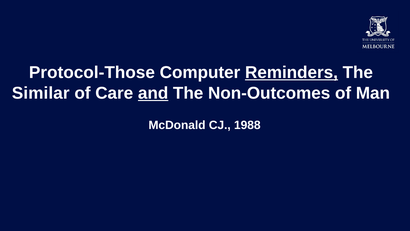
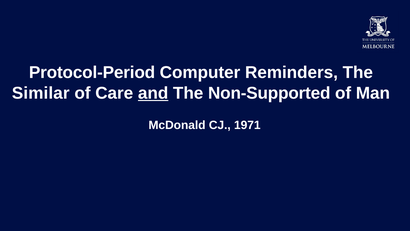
Protocol-Those: Protocol-Those -> Protocol-Period (92, 73)
Reminders underline: present -> none (291, 73)
Non-Outcomes: Non-Outcomes -> Non-Supported (269, 93)
1988: 1988 -> 1971 (247, 125)
